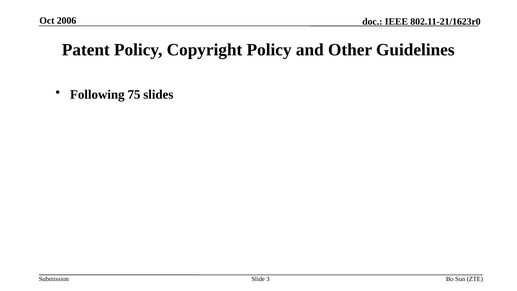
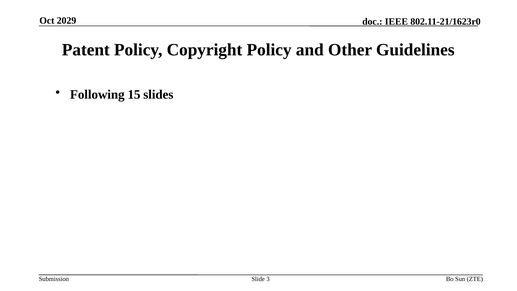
2006: 2006 -> 2029 (67, 21)
75: 75 -> 15 (134, 95)
